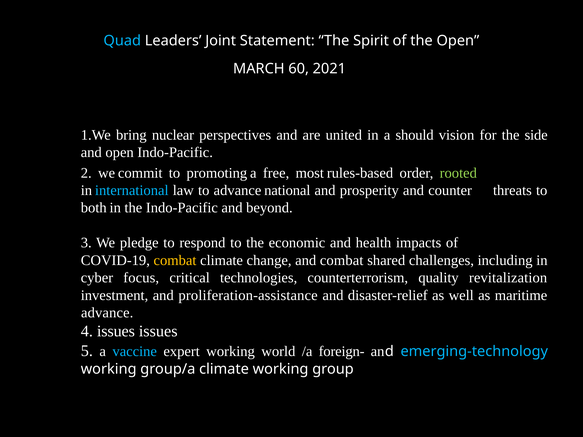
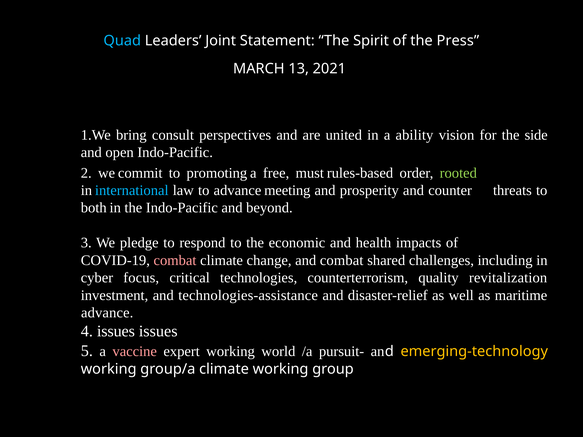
the Open: Open -> Press (458, 41)
60: 60 -> 13 (299, 69)
nuclear: nuclear -> consult (173, 135)
should: should -> ability (414, 135)
most: most -> must (310, 173)
national: national -> meeting (287, 190)
combat colour: yellow -> pink (175, 260)
proliferation-assistance: proliferation-assistance -> technologies-assistance (248, 295)
vaccine colour: light blue -> pink (135, 351)
foreign-: foreign- -> pursuit- (342, 351)
emerging-technology colour: light blue -> yellow (474, 351)
